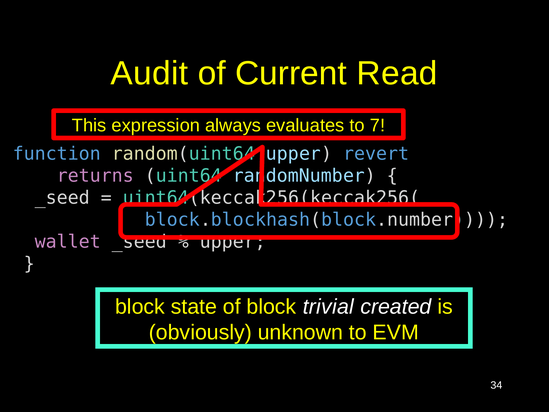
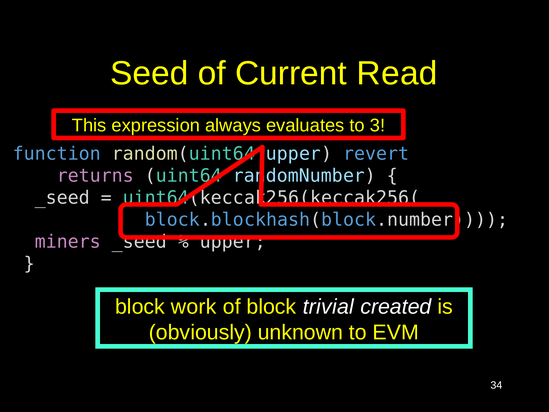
Audit: Audit -> Seed (149, 73)
7: 7 -> 3 (377, 125)
wallet: wallet -> miners (68, 242)
state: state -> work (194, 307)
